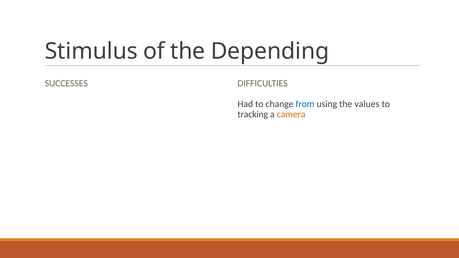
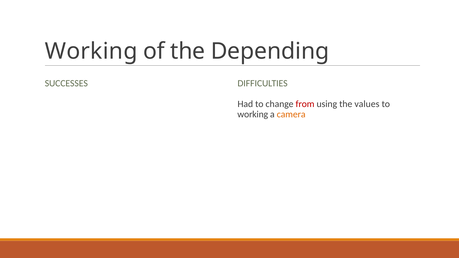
Stimulus: Stimulus -> Working (91, 51)
from colour: blue -> red (305, 104)
tracking: tracking -> working (253, 114)
